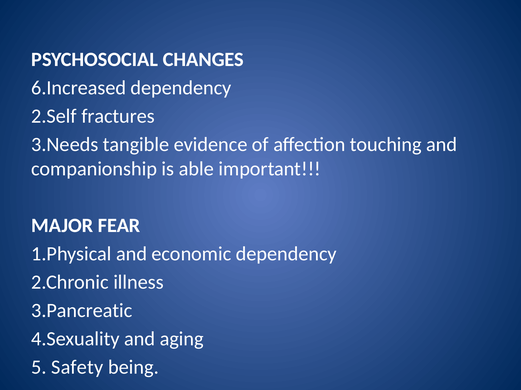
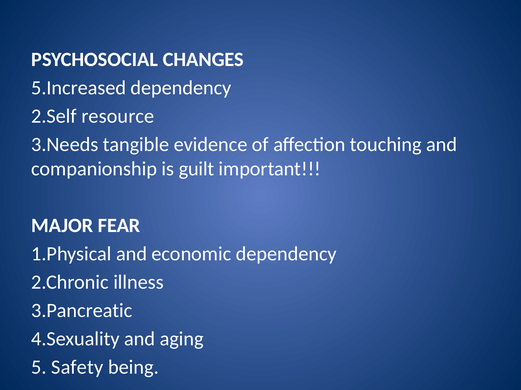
6.Increased: 6.Increased -> 5.Increased (79, 88)
fractures: fractures -> resource (118, 116)
able: able -> guilt (196, 169)
